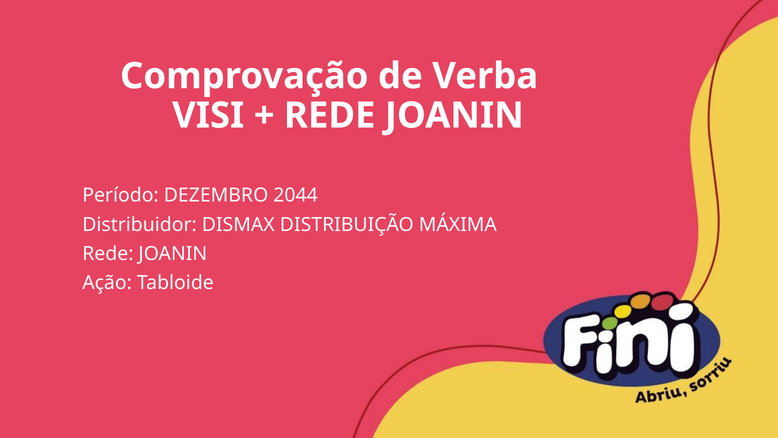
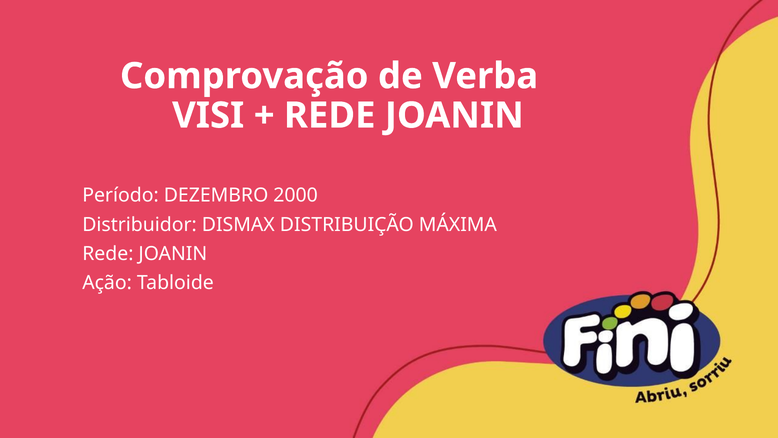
2044: 2044 -> 2000 (296, 195)
